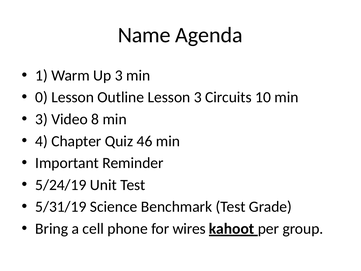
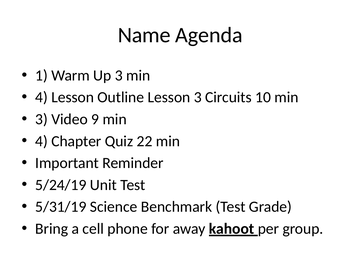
0: 0 -> 4 (41, 97)
8: 8 -> 9 (95, 119)
46: 46 -> 22 (145, 141)
wires: wires -> away (189, 229)
